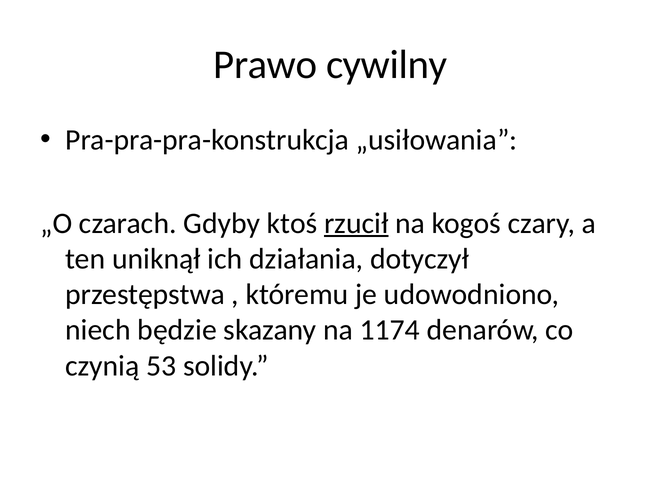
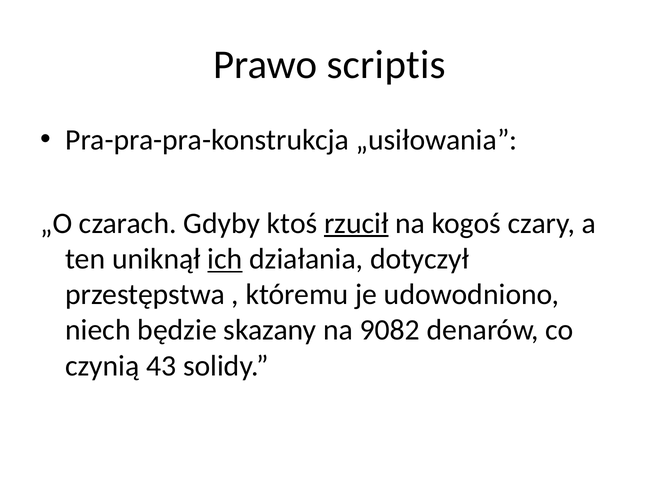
cywilny: cywilny -> scriptis (386, 65)
ich underline: none -> present (225, 259)
1174: 1174 -> 9082 (390, 331)
53: 53 -> 43 (161, 366)
